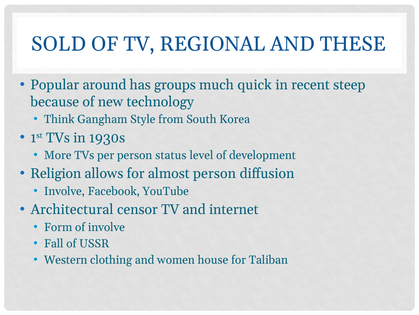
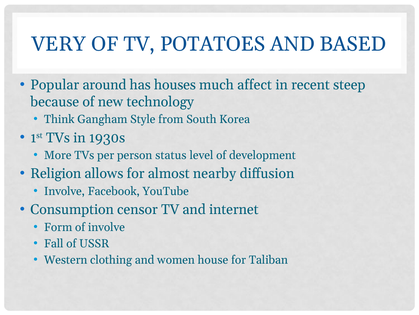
SOLD: SOLD -> VERY (59, 44)
REGIONAL: REGIONAL -> POTATOES (213, 44)
THESE: THESE -> BASED (353, 44)
groups: groups -> houses (175, 85)
quick: quick -> affect (255, 85)
almost person: person -> nearby (215, 173)
Architectural: Architectural -> Consumption (72, 209)
